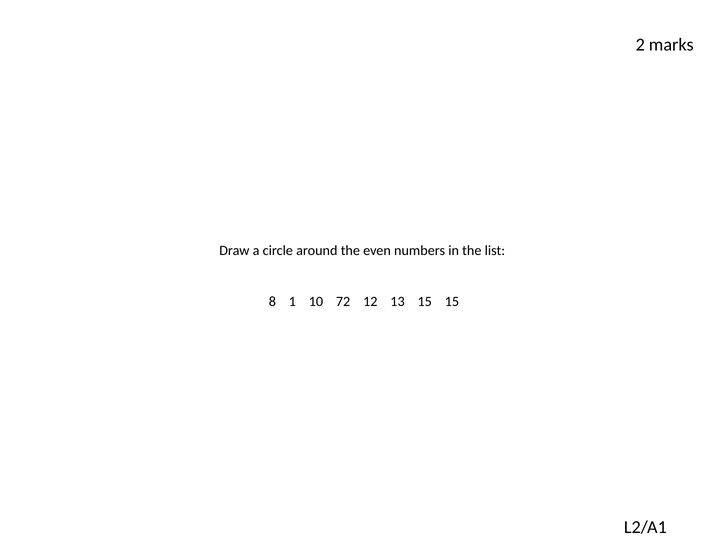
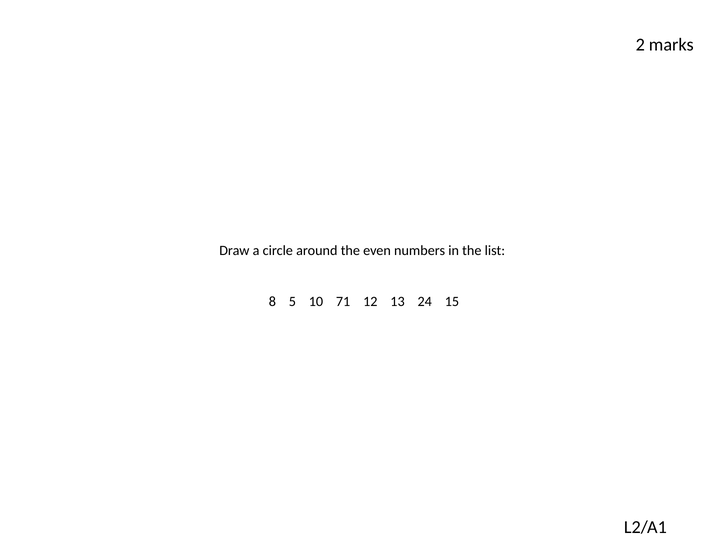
1: 1 -> 5 (292, 302)
72: 72 -> 71 (343, 302)
13 15: 15 -> 24 (425, 302)
